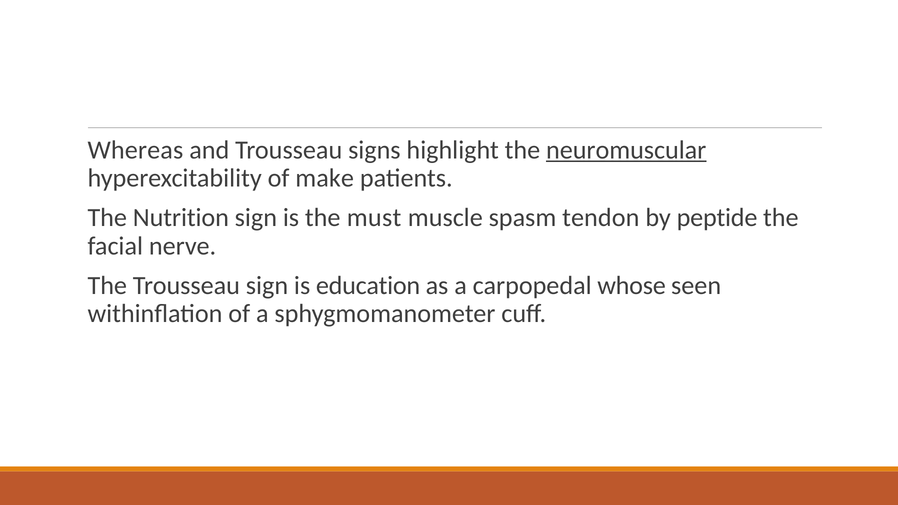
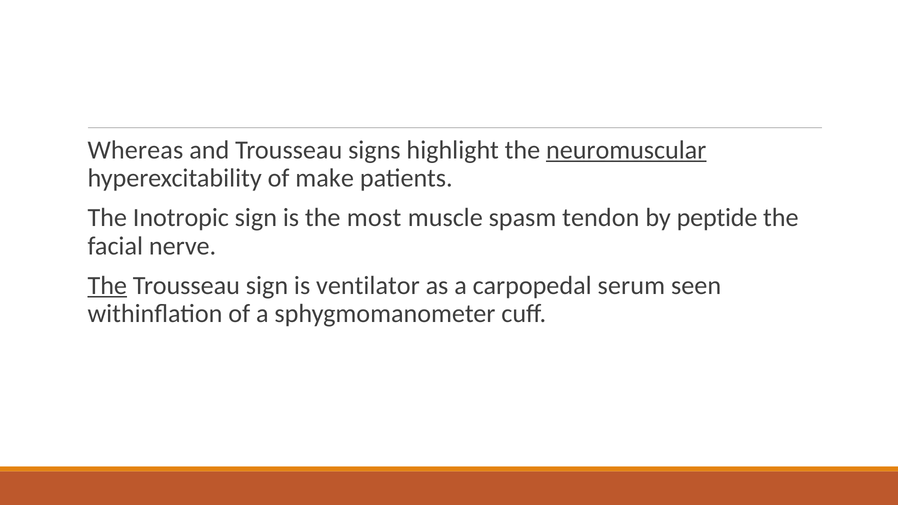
Nutrition: Nutrition -> Inotropic (181, 218)
must: must -> most (374, 218)
The underline: none -> present (107, 286)
education: education -> ventilator (368, 286)
whose: whose -> serum (631, 286)
